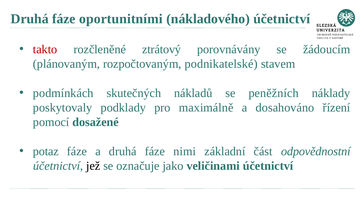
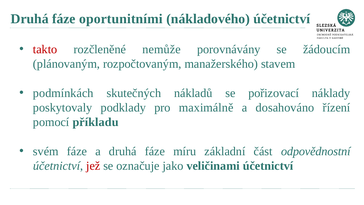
ztrátový: ztrátový -> nemůže (161, 49)
podnikatelské: podnikatelské -> manažerského (221, 64)
peněžních: peněžních -> pořizovací (274, 93)
dosažené: dosažené -> příkladu (96, 122)
potaz: potaz -> svém (46, 151)
nimi: nimi -> míru (185, 151)
jež colour: black -> red (93, 166)
